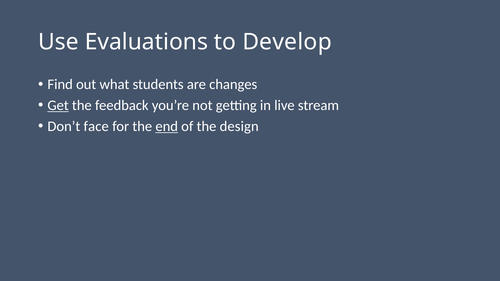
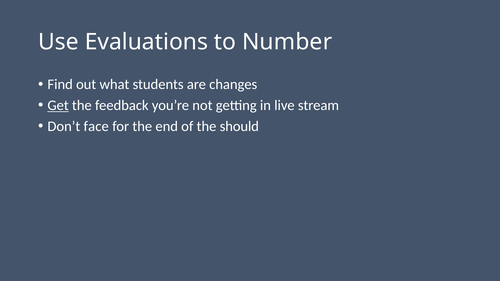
Develop: Develop -> Number (287, 42)
end underline: present -> none (167, 126)
design: design -> should (239, 126)
